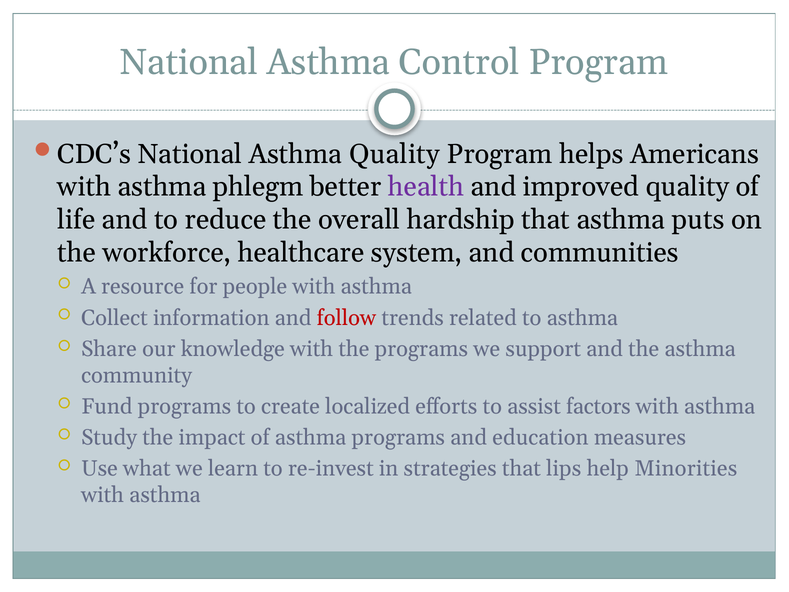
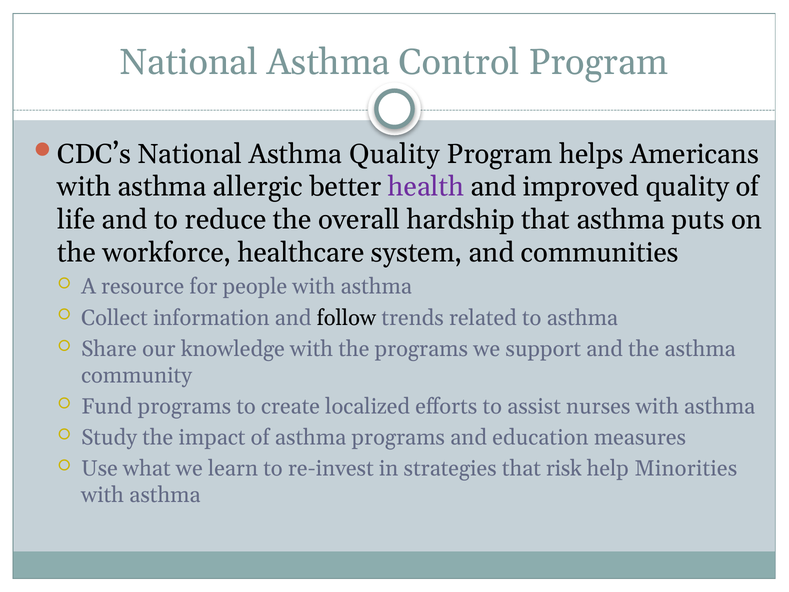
phlegm: phlegm -> allergic (258, 187)
follow colour: red -> black (346, 318)
factors: factors -> nurses (598, 406)
lips: lips -> risk (564, 469)
